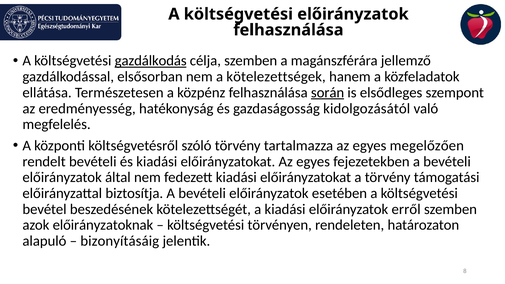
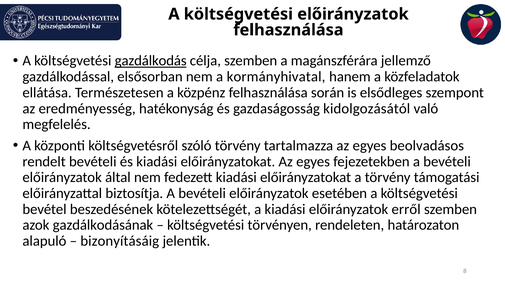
kötelezettségek: kötelezettségek -> kormányhivatal (276, 77)
során underline: present -> none (328, 93)
megelőzően: megelőzően -> beolvadásos (427, 146)
előirányzatoknak: előirányzatoknak -> gazdálkodásának (103, 225)
